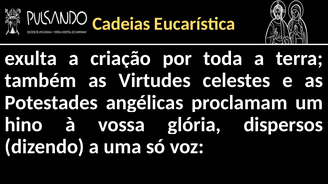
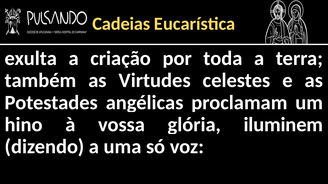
dispersos: dispersos -> iluminem (283, 125)
